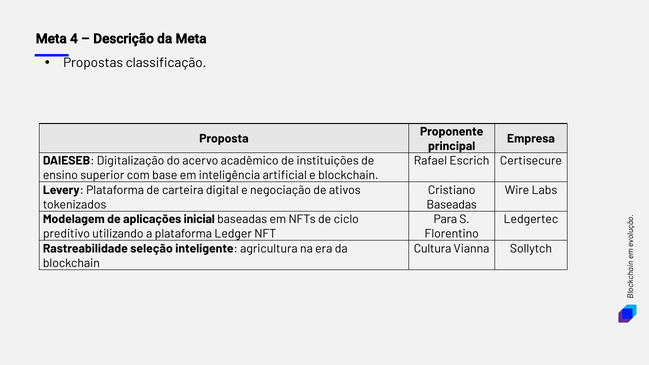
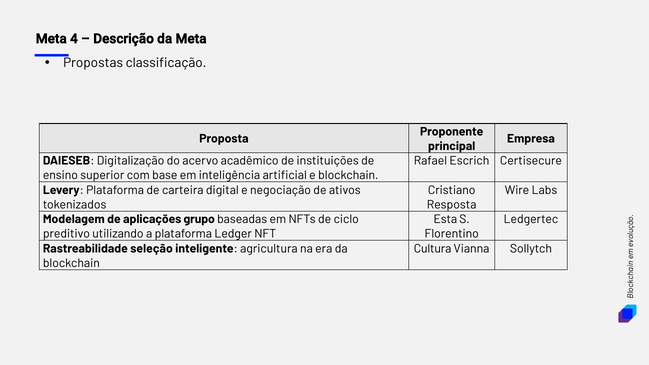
Baseadas: Baseadas -> Resposta (452, 205)
inicial: inicial -> grupo (199, 219)
Para: Para -> Esta (445, 219)
